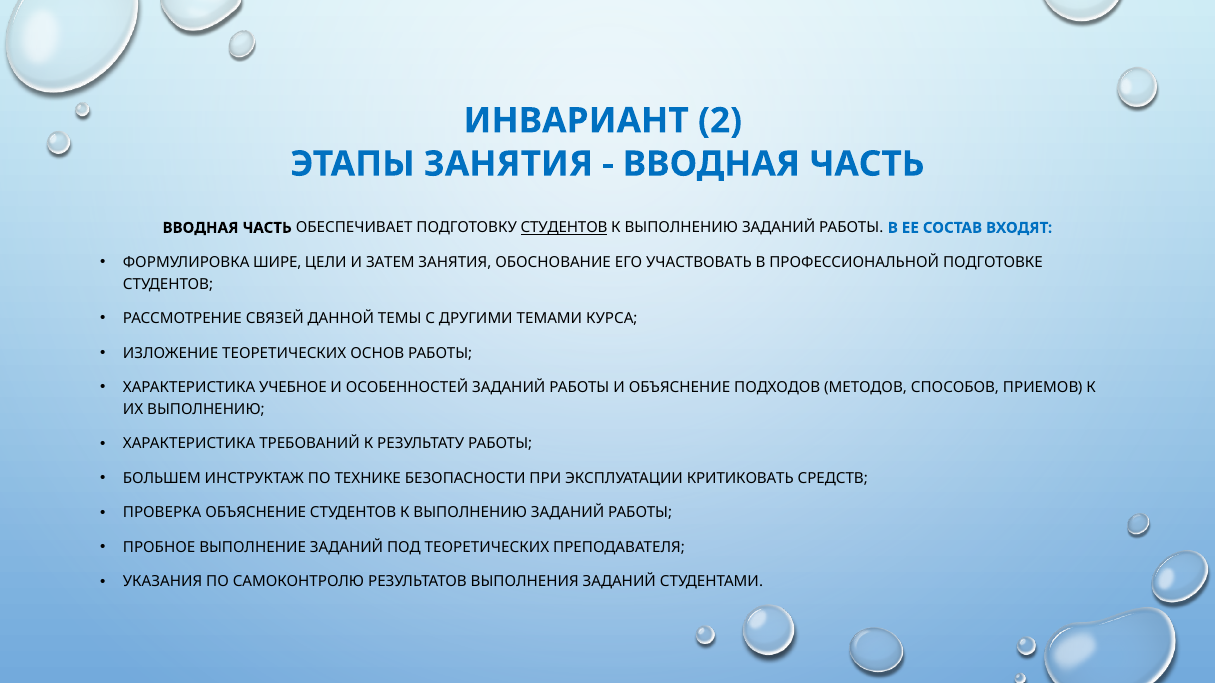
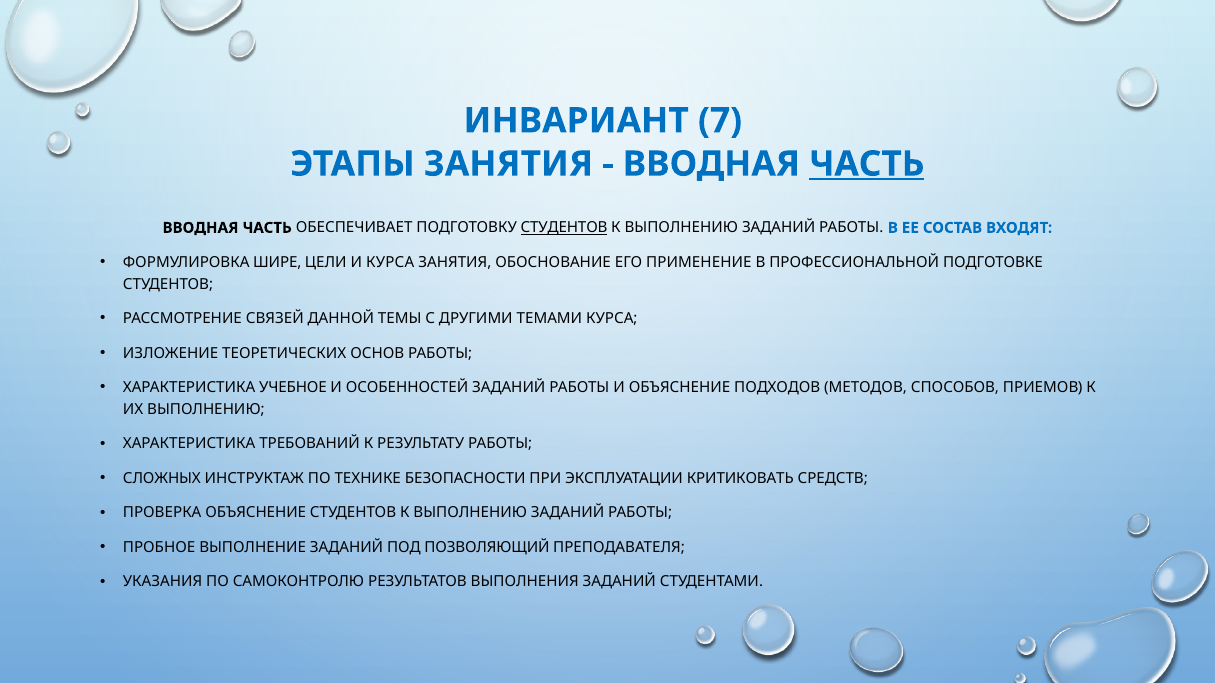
2: 2 -> 7 (720, 121)
ЧАСТЬ underline: none -> present (867, 164)
И ЗАТЕМ: ЗАТЕМ -> КУРСА (390, 262)
УЧАСТВОВАТЬ: УЧАСТВОВАТЬ -> ПРИМЕНЕНИЕ (699, 262)
БОЛЬШЕМ: БОЛЬШЕМ -> СЛОЖНЫХ (162, 479)
ПОД ТЕОРЕТИЧЕСКИХ: ТЕОРЕТИЧЕСКИХ -> ПОЗВОЛЯЮЩИЙ (487, 548)
